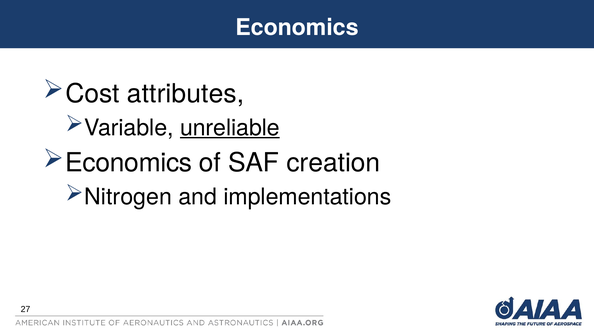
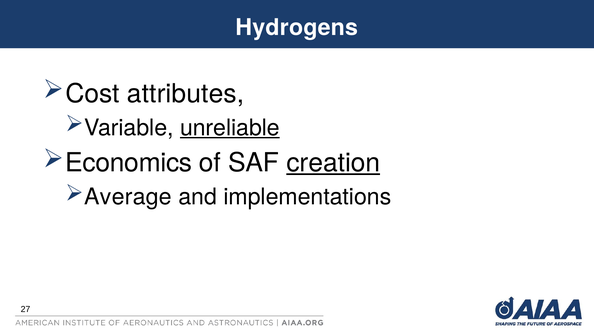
Economics: Economics -> Hydrogens (297, 28)
creation underline: none -> present (333, 163)
Nitrogen: Nitrogen -> Average (128, 197)
